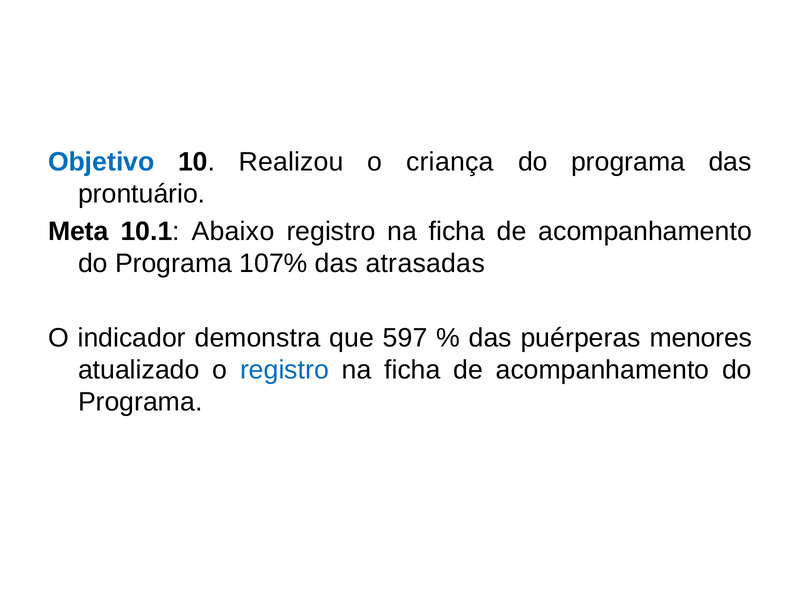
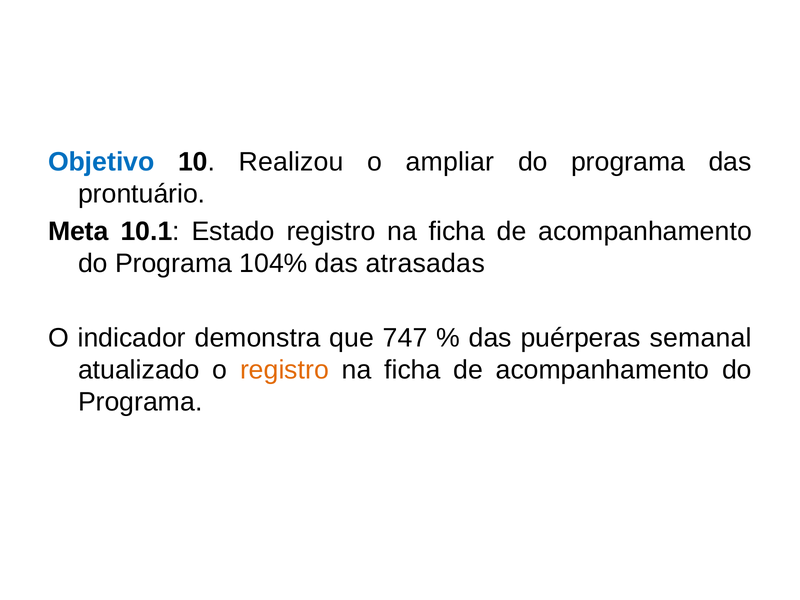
criança: criança -> ampliar (450, 162)
Abaixo: Abaixo -> Estado (233, 231)
107%: 107% -> 104% (274, 263)
597: 597 -> 747 (405, 338)
menores: menores -> semanal (701, 338)
registro colour: blue -> orange (284, 370)
